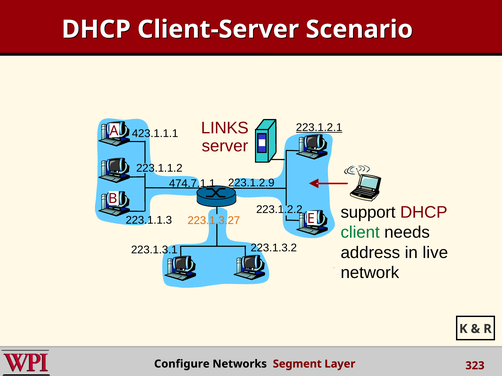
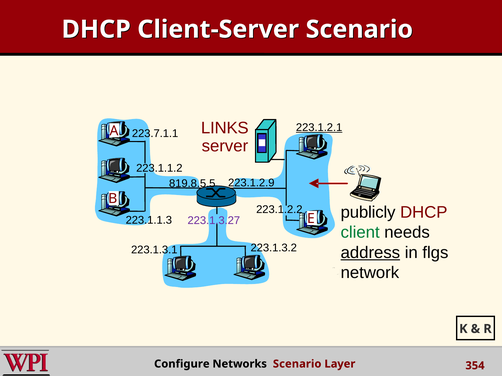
423.1.1.1: 423.1.1.1 -> 223.7.1.1 (155, 134)
474.7.1.1: 474.7.1.1 -> 819.8.5.5 (192, 184)
support: support -> publicly (368, 213)
223.1.3.27 colour: orange -> purple (214, 221)
address underline: none -> present (370, 253)
live: live -> flgs (435, 253)
Networks Segment: Segment -> Scenario (297, 364)
323: 323 -> 354 (475, 366)
